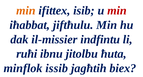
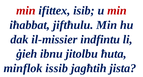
min colour: orange -> red (26, 11)
ruħi: ruħi -> ġieh (27, 54)
biex: biex -> jista (123, 68)
